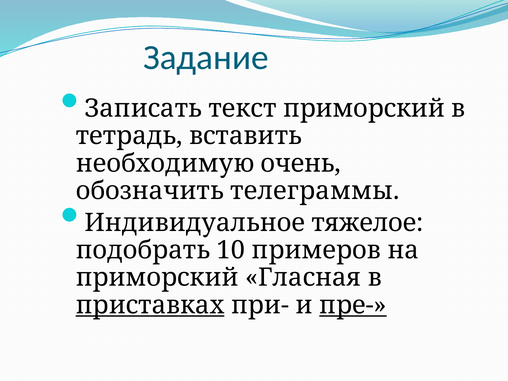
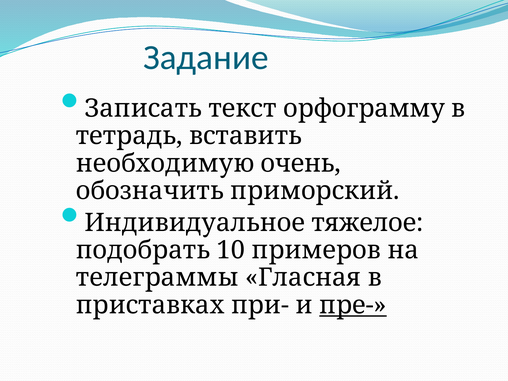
текст приморский: приморский -> орфограмму (364, 108)
телеграммы: телеграммы -> приморский (315, 191)
приморский: приморский -> телеграммы (157, 278)
приставках underline: present -> none (150, 305)
